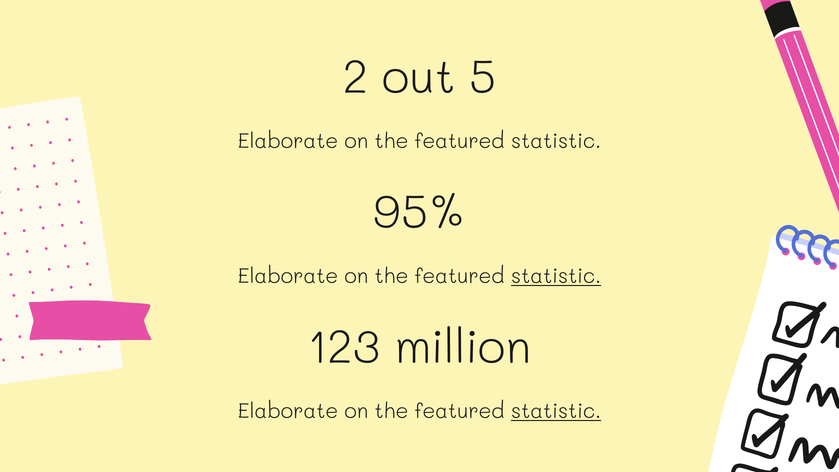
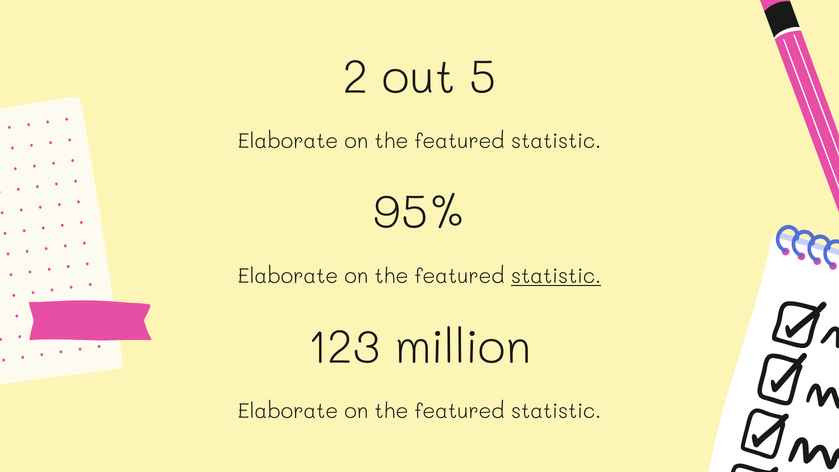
statistic underline: present -> none (556, 412)
